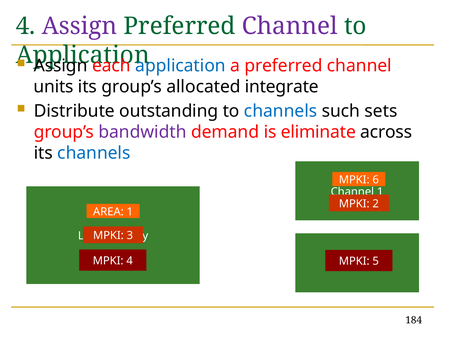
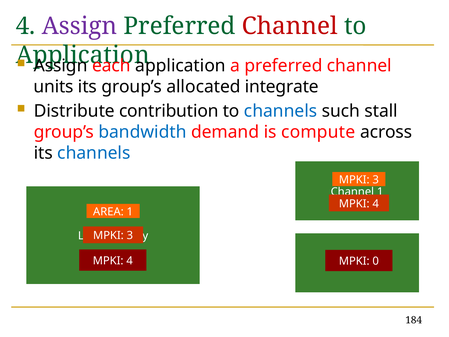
Channel colour: purple -> red (290, 26)
application colour: blue -> black (181, 66)
outstanding: outstanding -> contribution (169, 111)
sets: sets -> stall (381, 111)
bandwidth colour: purple -> blue (142, 132)
eliminate: eliminate -> compute (318, 132)
6: 6 -> 3 (376, 180)
2: 2 -> 4 (376, 204)
5: 5 -> 0 (376, 261)
